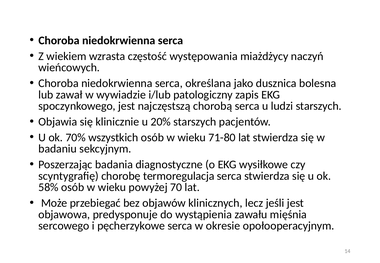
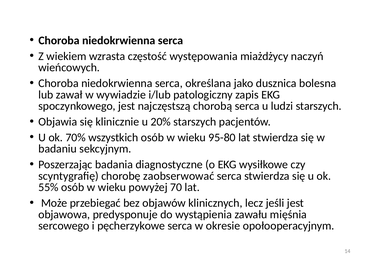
71-80: 71-80 -> 95-80 (222, 138)
termoregulacja: termoregulacja -> zaobserwować (179, 176)
58%: 58% -> 55% (48, 187)
